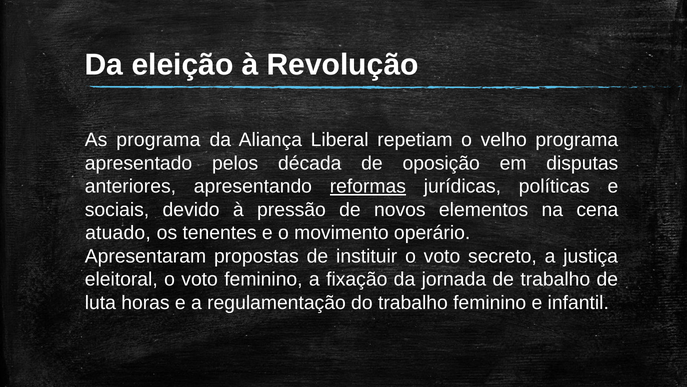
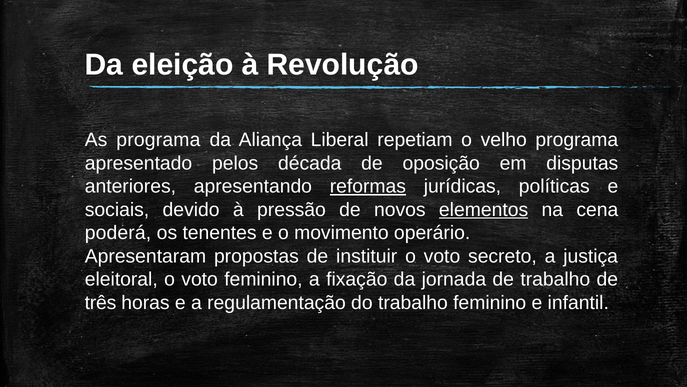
elementos underline: none -> present (484, 209)
atuado: atuado -> poderá (118, 233)
luta: luta -> três (100, 302)
